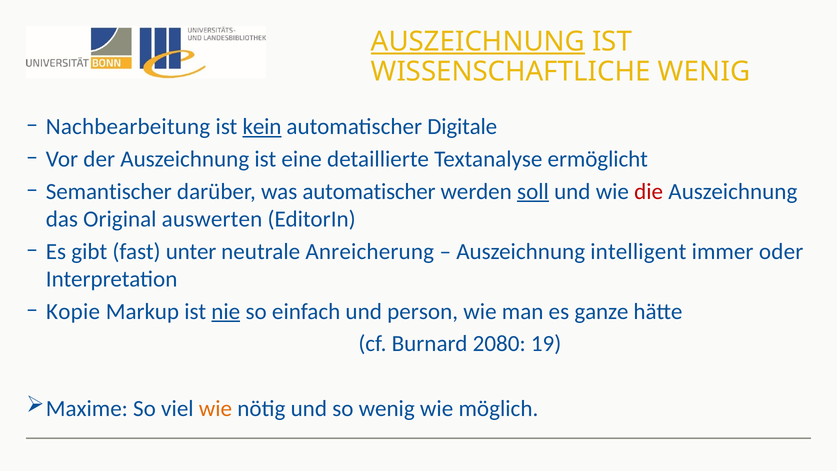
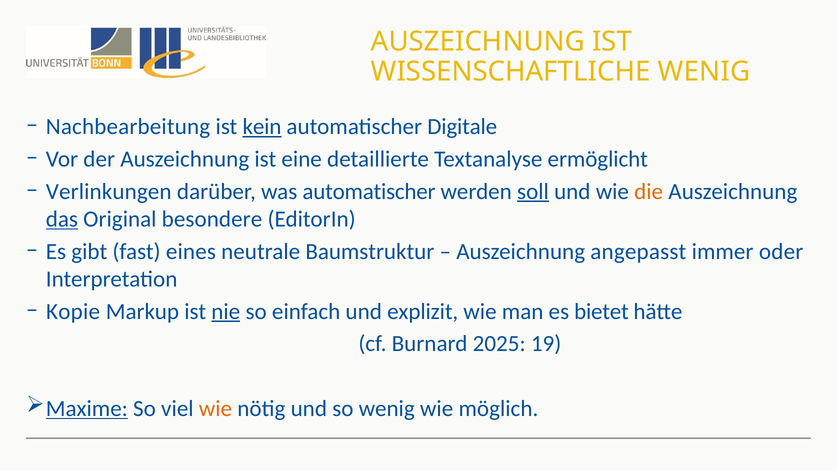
AUSZEICHNUNG underline: present -> none (478, 42)
Semantischer: Semantischer -> Verlinkungen (109, 191)
die colour: red -> orange (649, 191)
das underline: none -> present (62, 219)
auswerten: auswerten -> besondere (212, 219)
unter: unter -> eines (191, 251)
Anreicherung: Anreicherung -> Baumstruktur (370, 251)
intelligent: intelligent -> angepasst (638, 251)
person: person -> explizit (423, 311)
ganze: ganze -> bietet (601, 311)
2080: 2080 -> 2025 (499, 344)
Maxime underline: none -> present (87, 408)
